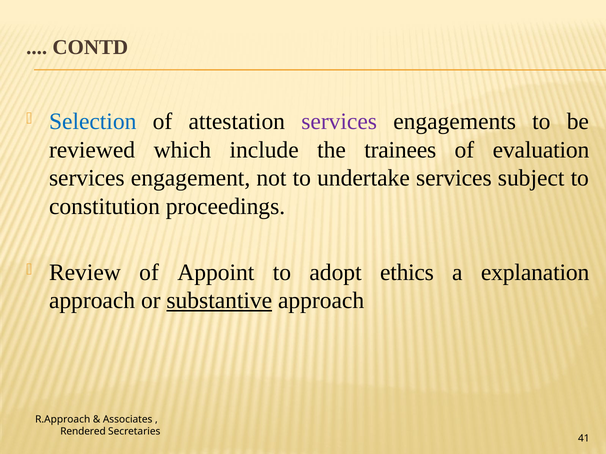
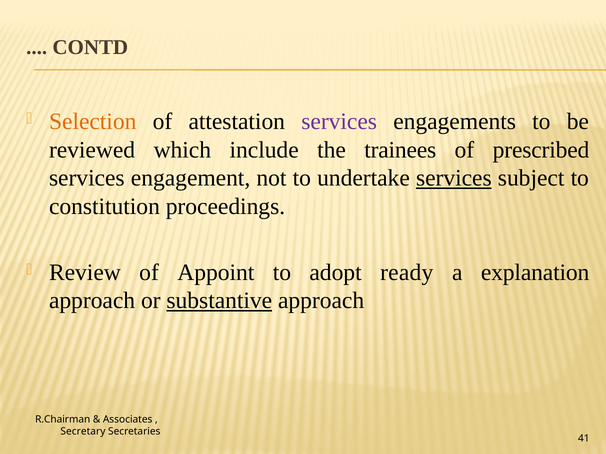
Selection colour: blue -> orange (93, 122)
evaluation: evaluation -> prescribed (541, 150)
services underline: none -> present (454, 178)
ethics: ethics -> ready (407, 273)
R.Approach: R.Approach -> R.Chairman (63, 420)
Rendered: Rendered -> Secretary (83, 432)
